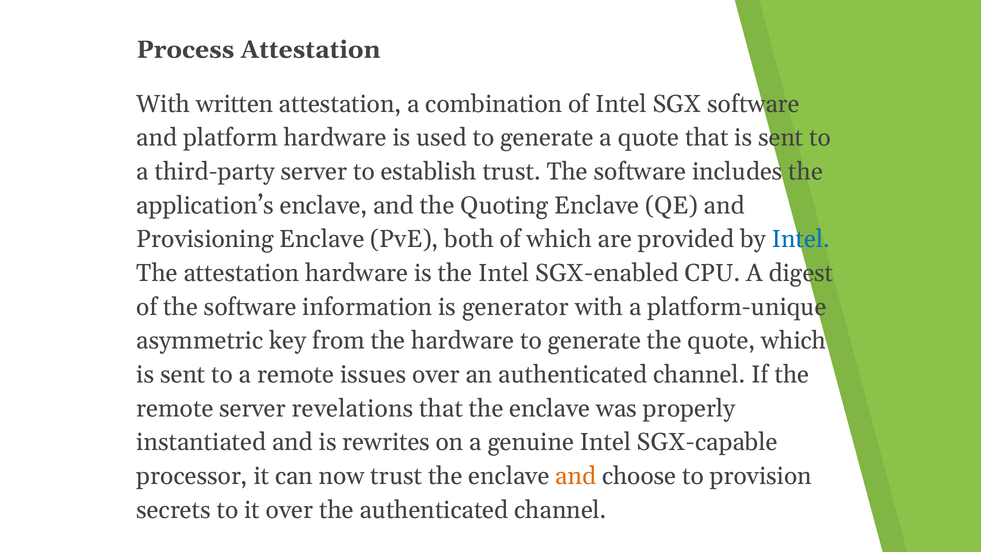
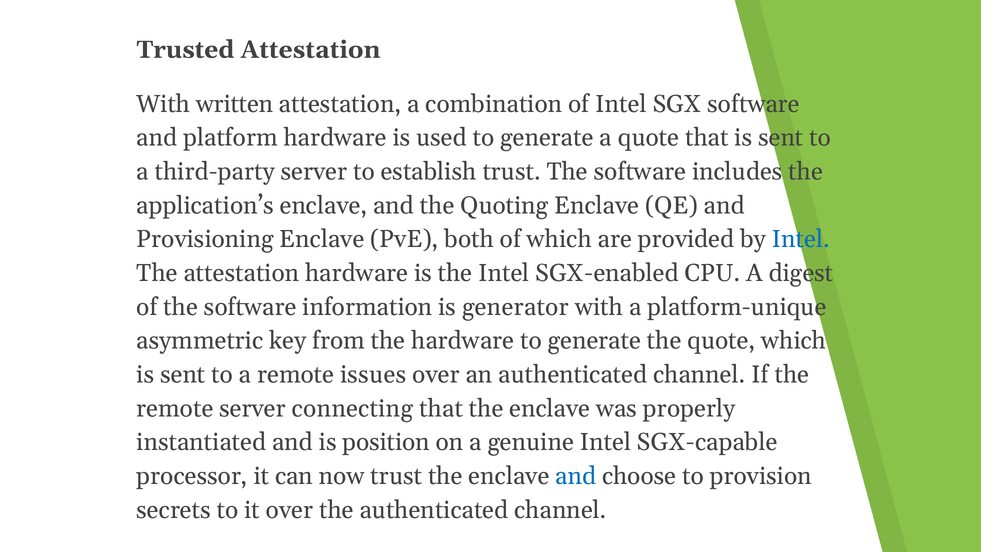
Process: Process -> Trusted (185, 50)
revelations: revelations -> connecting (353, 408)
rewrites: rewrites -> position (386, 442)
and colour: orange -> blue (576, 476)
